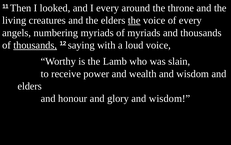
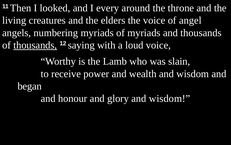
the underline: present -> none (134, 20)
of every: every -> angel (190, 20)
elders: elders -> began (30, 86)
